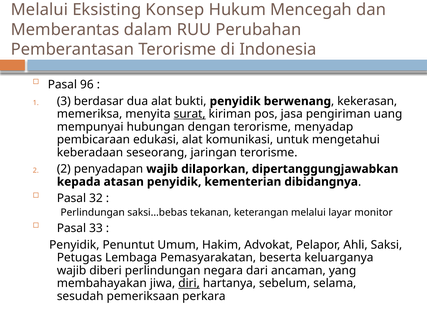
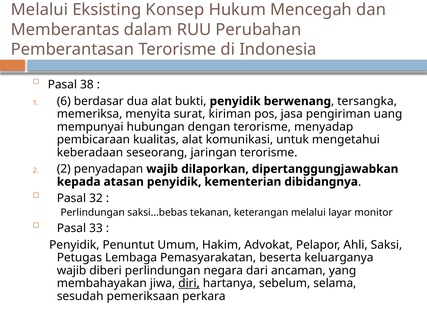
96: 96 -> 38 (87, 85)
3: 3 -> 6 (64, 101)
kekerasan: kekerasan -> tersangka (367, 101)
surat underline: present -> none (190, 114)
edukasi: edukasi -> kualitas (156, 140)
